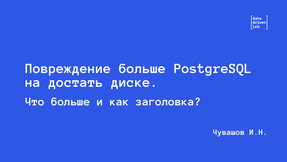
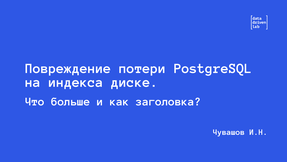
Повреждение больше: больше -> потери (143, 68)
достать: достать -> индекса (76, 82)
